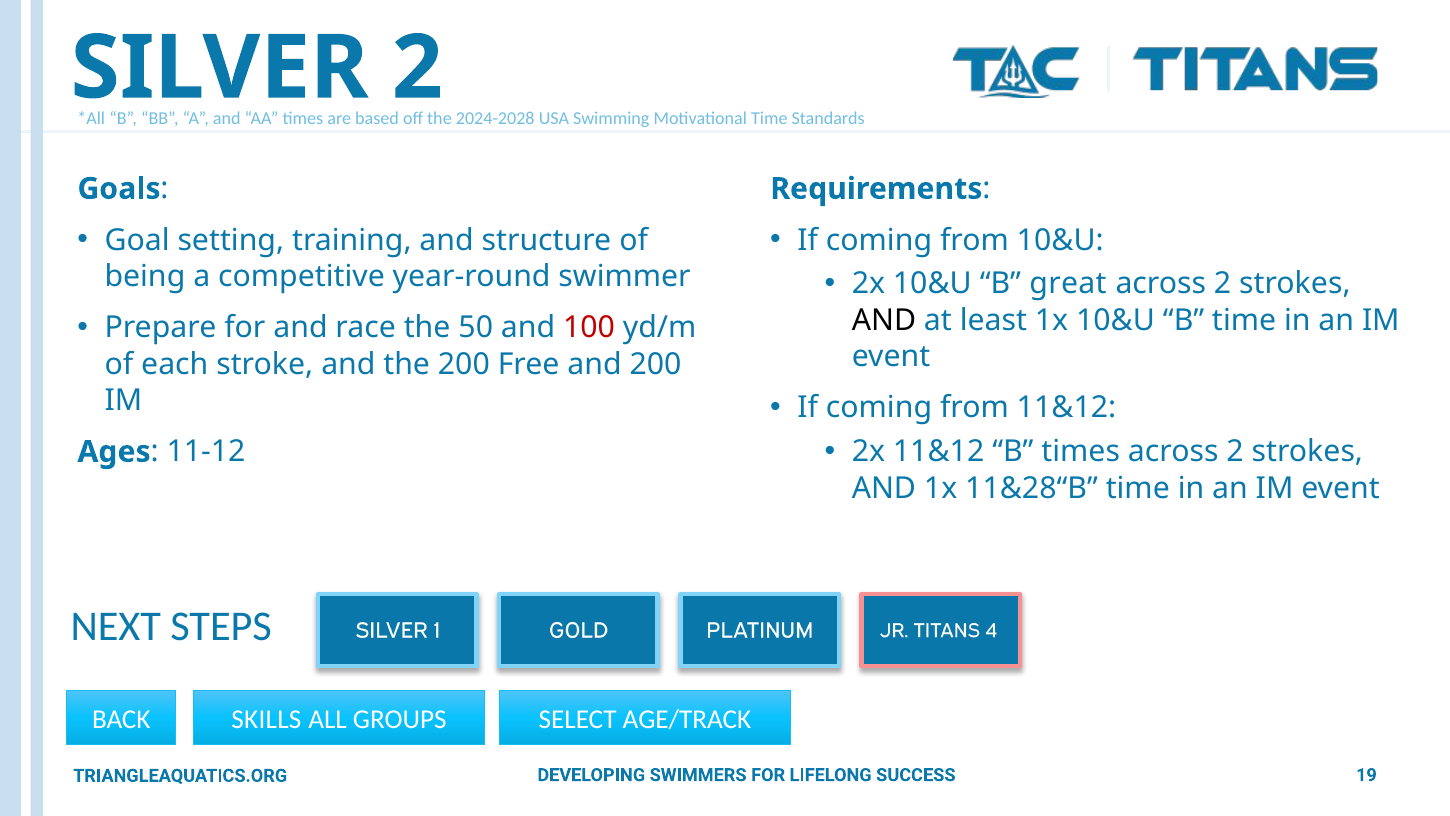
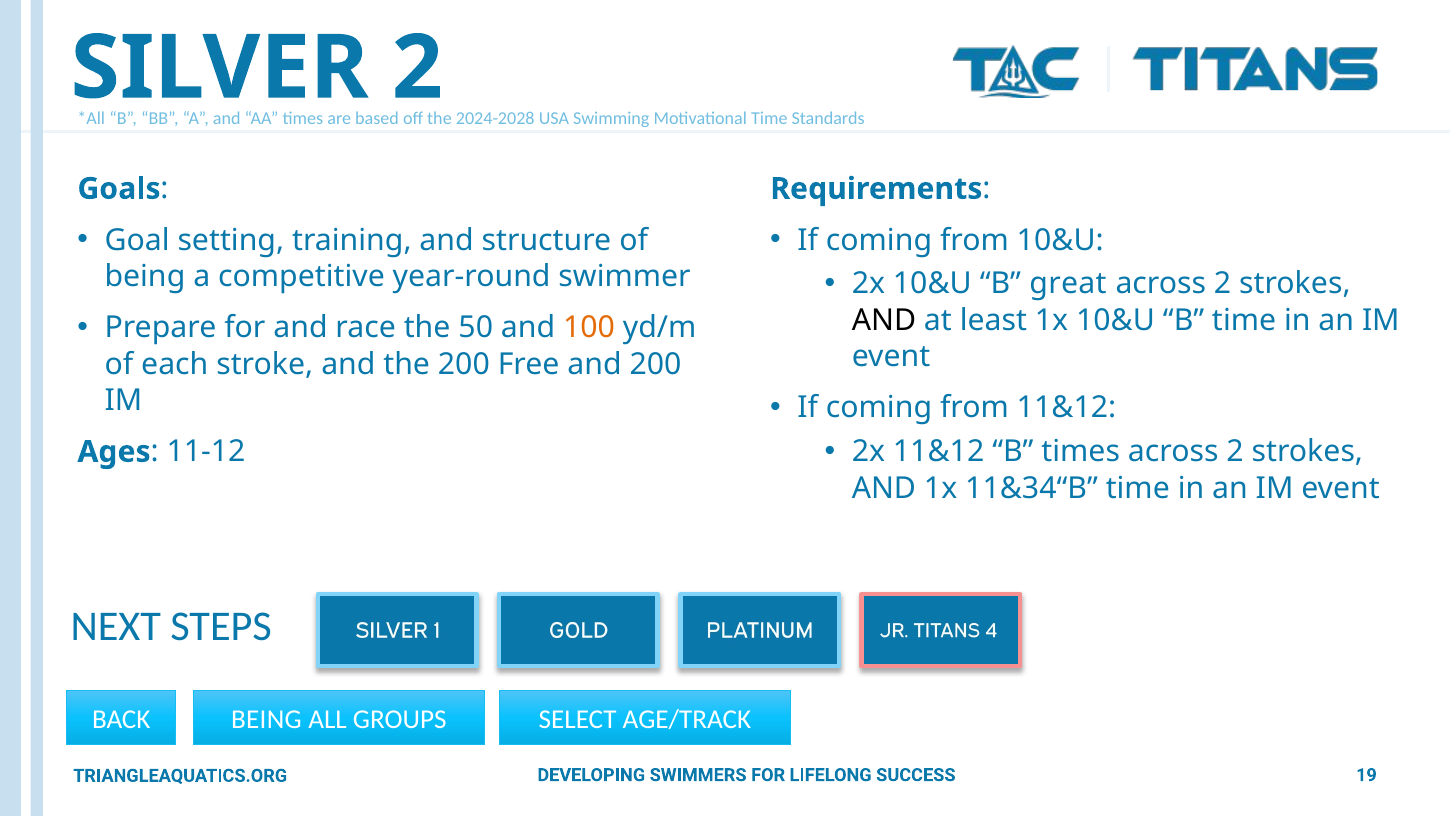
100 colour: red -> orange (589, 328)
11&28“B: 11&28“B -> 11&34“B (1032, 488)
SKILLS: SKILLS -> BEING (266, 719)
